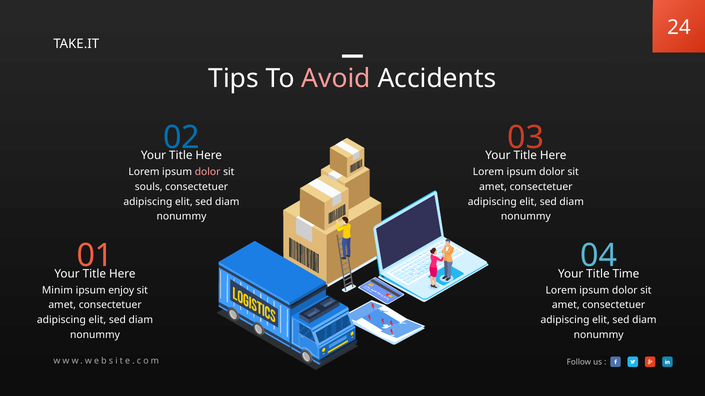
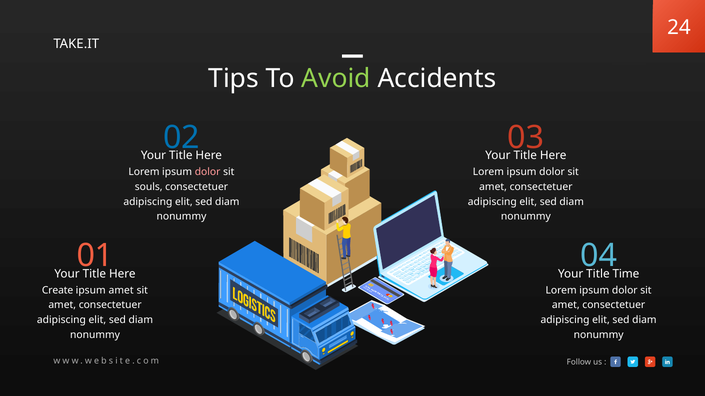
Avoid colour: pink -> light green (336, 79)
Minim: Minim -> Create (58, 291)
ipsum enjoy: enjoy -> amet (121, 291)
